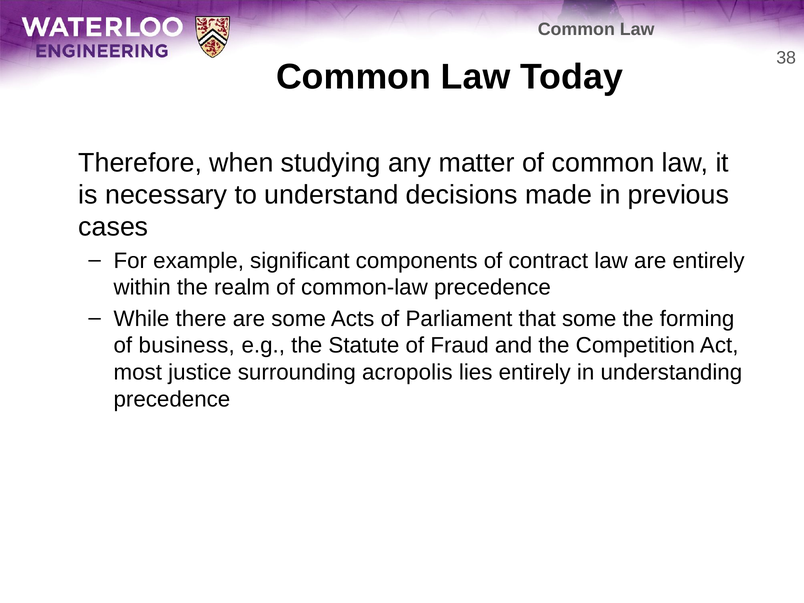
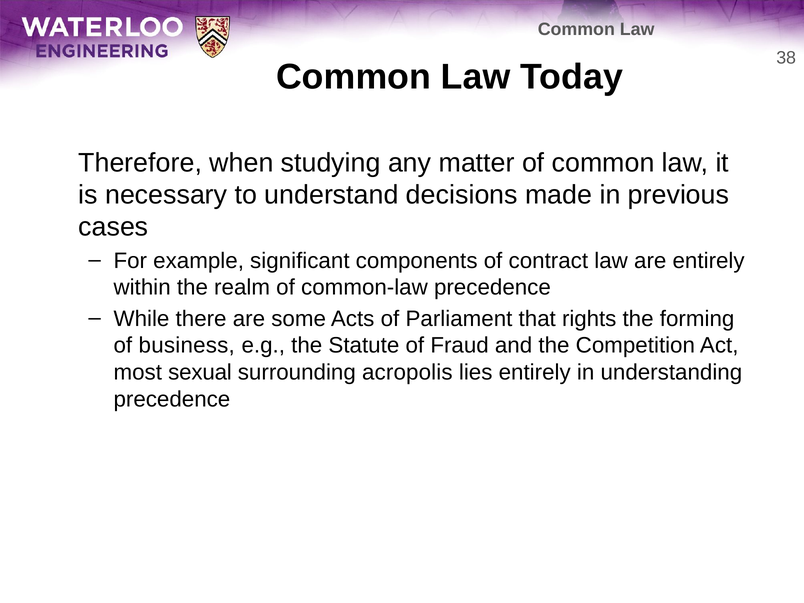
that some: some -> rights (589, 319)
justice: justice -> sexual (200, 372)
